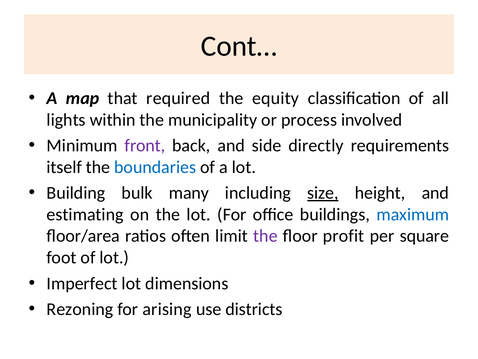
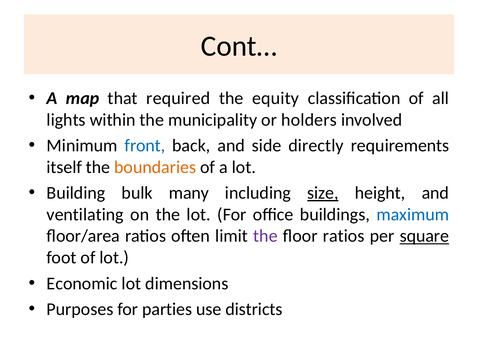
process: process -> holders (309, 120)
front colour: purple -> blue (145, 145)
boundaries colour: blue -> orange (155, 167)
estimating: estimating -> ventilating (85, 214)
floor profit: profit -> ratios (344, 236)
square underline: none -> present (424, 236)
Imperfect: Imperfect -> Economic (82, 283)
Rezoning: Rezoning -> Purposes (80, 309)
arising: arising -> parties (167, 309)
